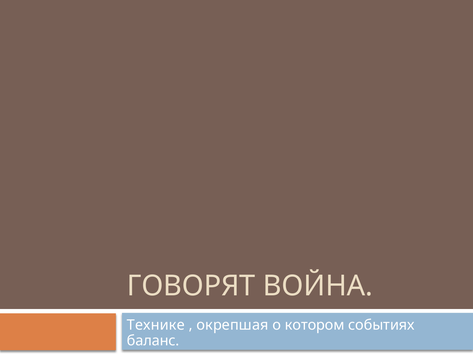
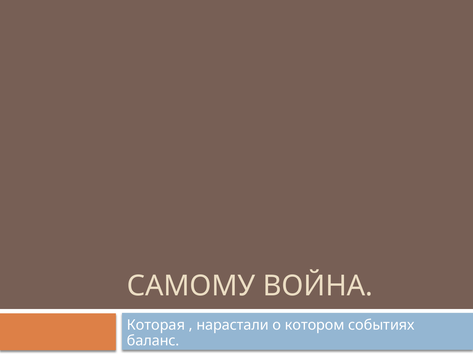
ГОВОРЯТ: ГОВОРЯТ -> САМОМУ (191, 286)
Технике: Технике -> Которая (156, 325)
окрепшая: окрепшая -> нарастали (233, 325)
